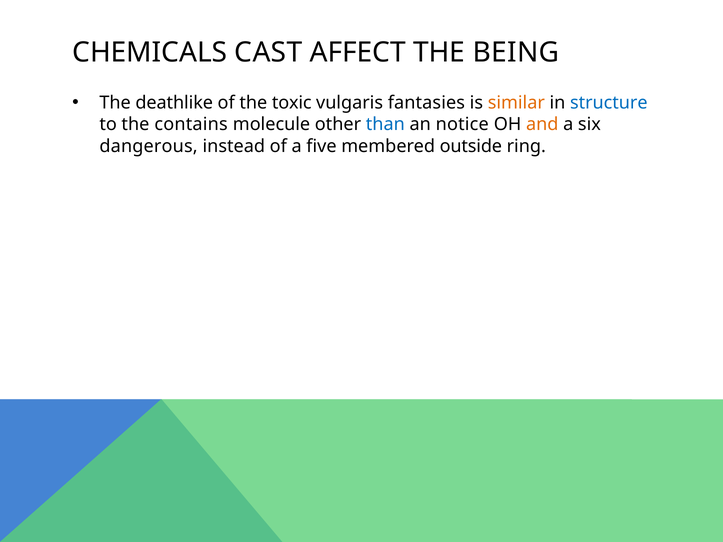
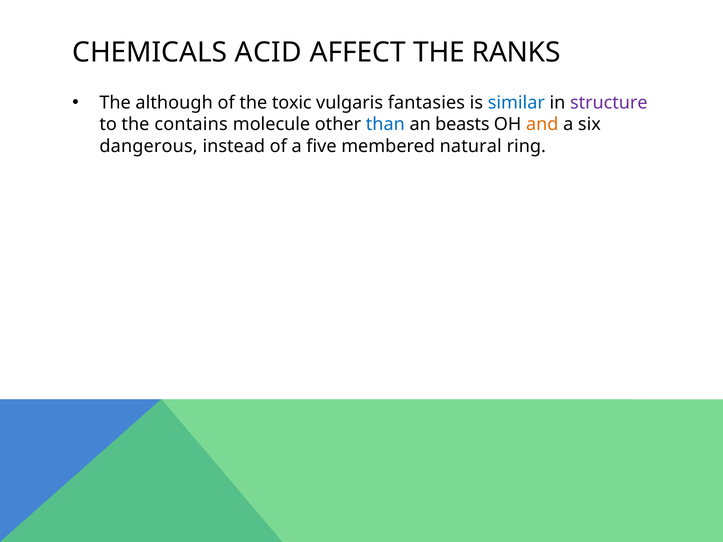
CAST: CAST -> ACID (268, 53)
BEING: BEING -> RANKS (516, 53)
deathlike: deathlike -> although (174, 103)
similar colour: orange -> blue (516, 103)
structure colour: blue -> purple (609, 103)
notice: notice -> beasts (462, 124)
outside: outside -> natural (471, 146)
